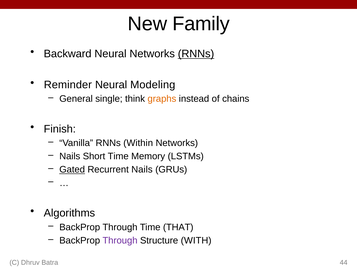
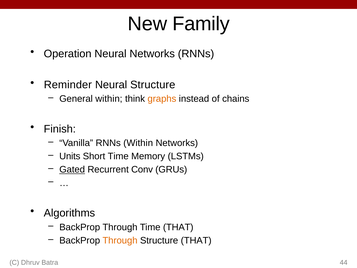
Backward: Backward -> Operation (68, 54)
RNNs underline: present -> none (196, 54)
Neural Modeling: Modeling -> Structure (153, 85)
General single: single -> within (109, 99)
Nails: Nails -> Units (70, 156)
Recurrent Nails: Nails -> Conv (142, 169)
Through colour: purple -> orange (120, 240)
Structure WITH: WITH -> THAT (196, 240)
